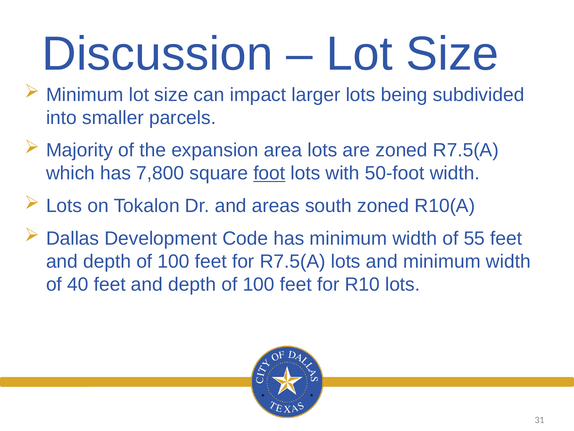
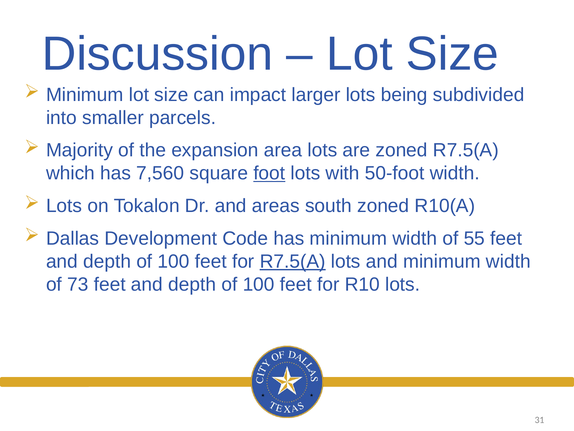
7,800: 7,800 -> 7,560 (160, 173)
R7.5(A underline: none -> present (293, 261)
40: 40 -> 73 (78, 284)
